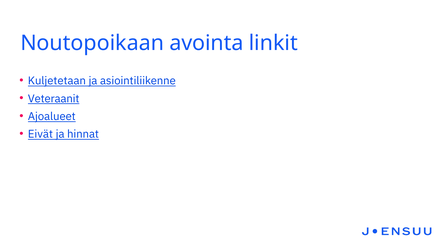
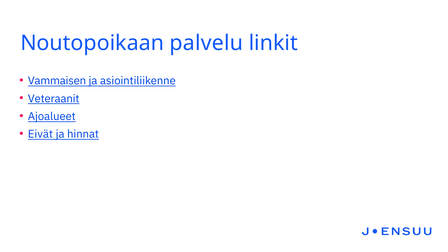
avointa: avointa -> palvelu (206, 43)
Kuljetetaan: Kuljetetaan -> Vammaisen (57, 81)
